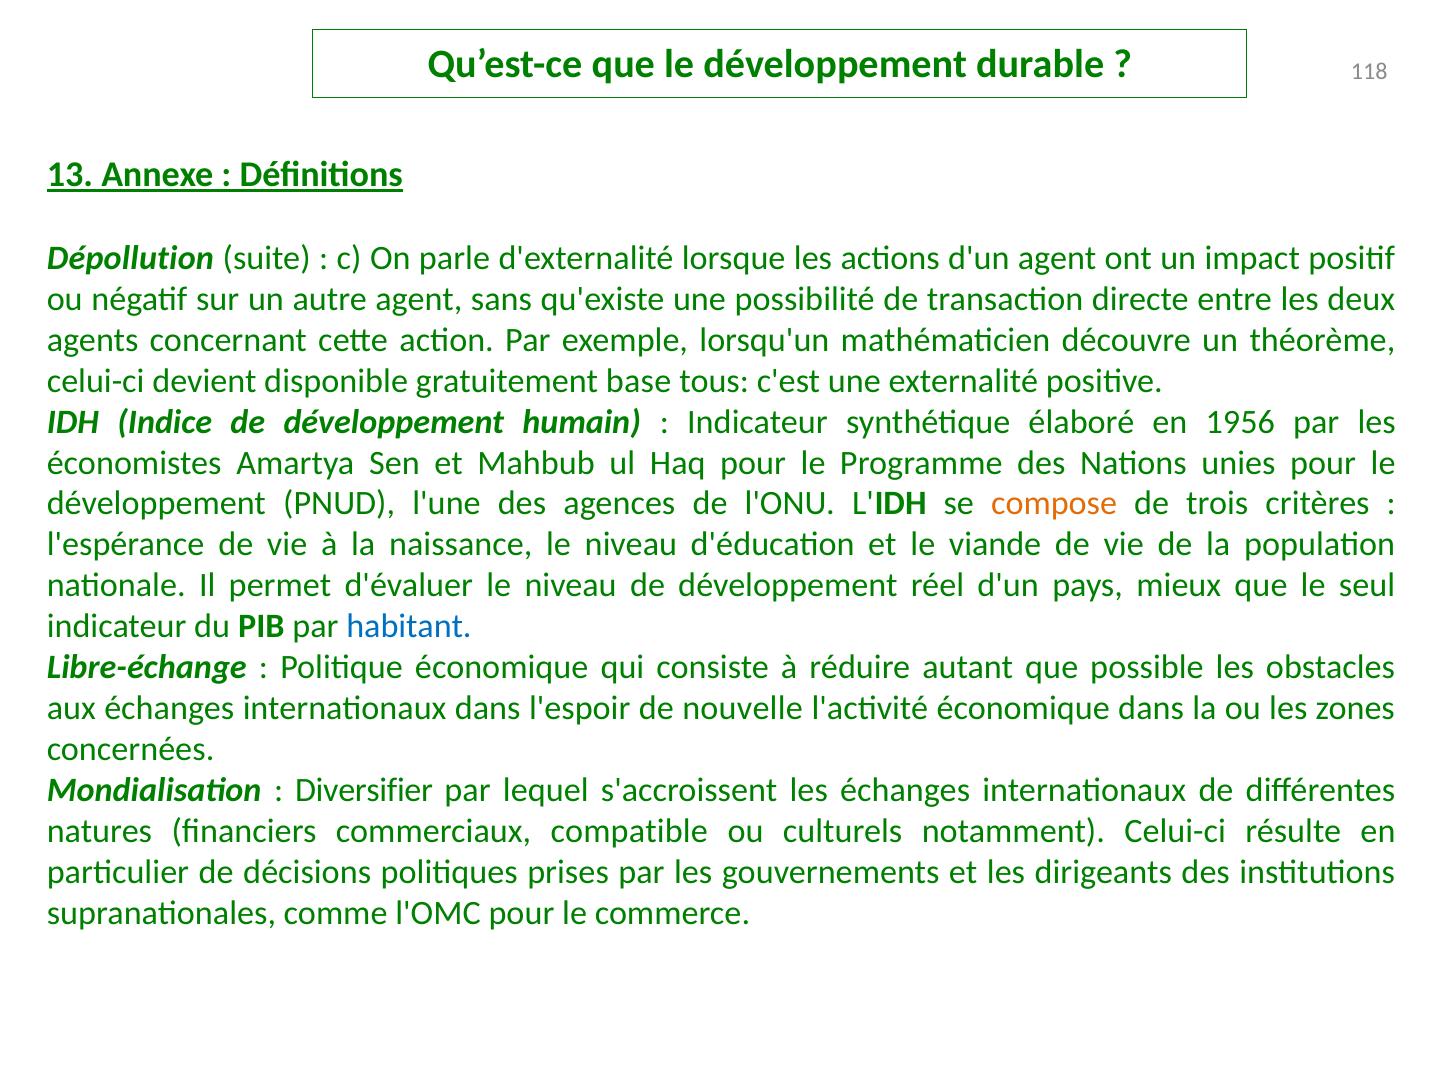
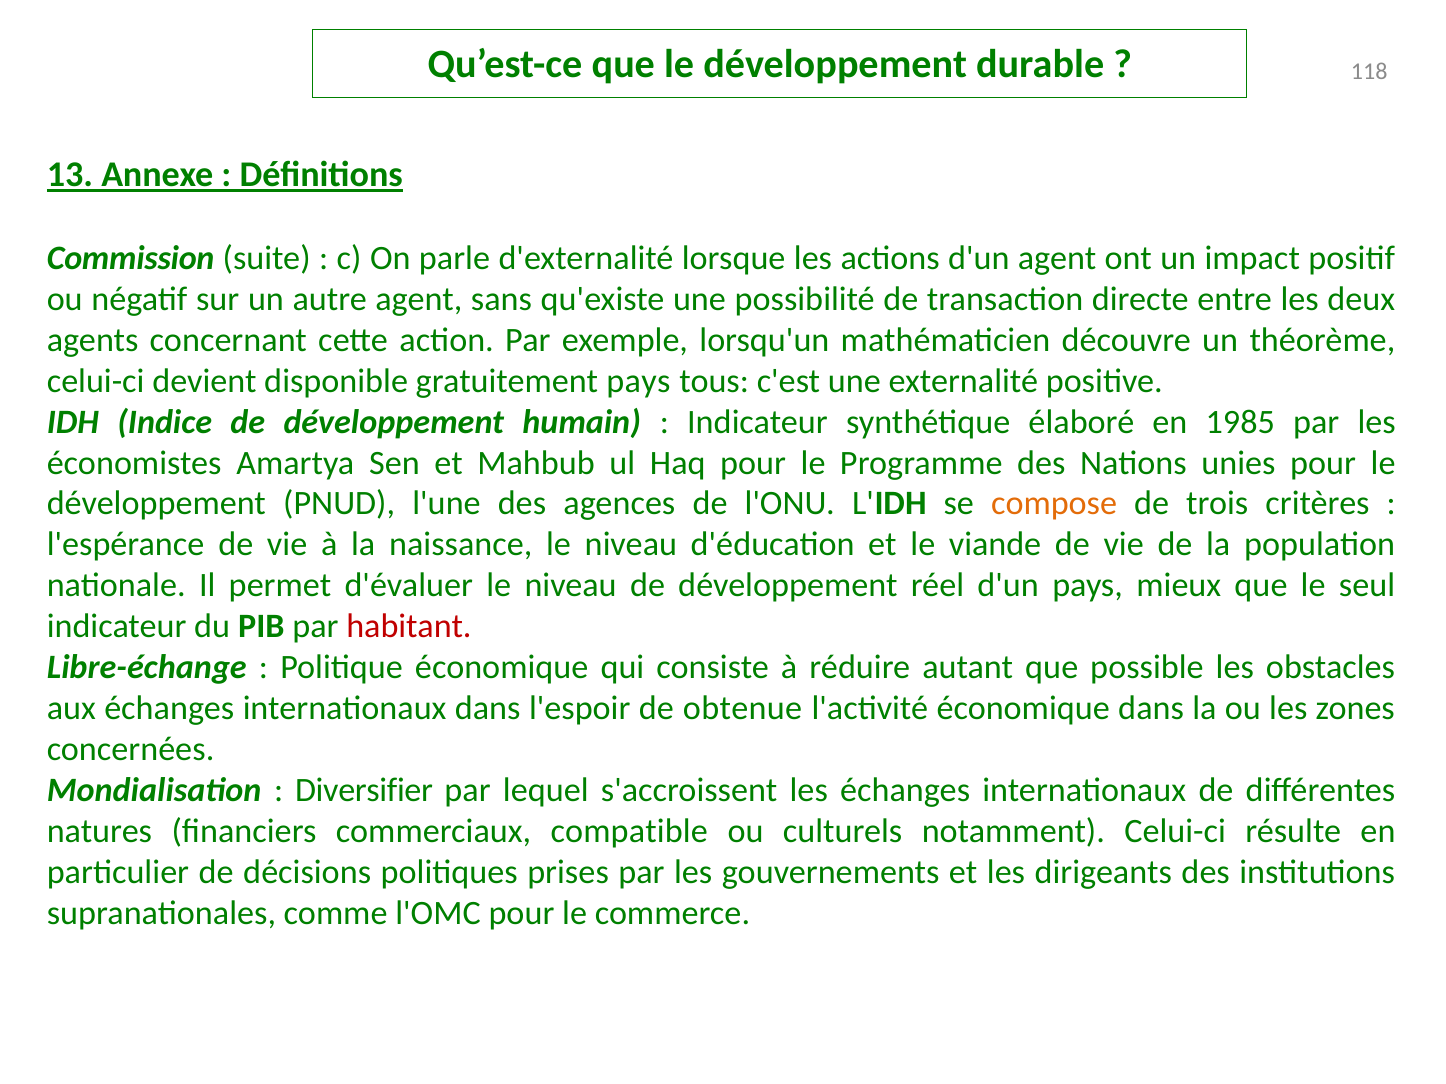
Dépollution: Dépollution -> Commission (131, 258)
gratuitement base: base -> pays (639, 381)
1956: 1956 -> 1985 (1240, 422)
habitant colour: blue -> red (409, 627)
nouvelle: nouvelle -> obtenue (743, 709)
